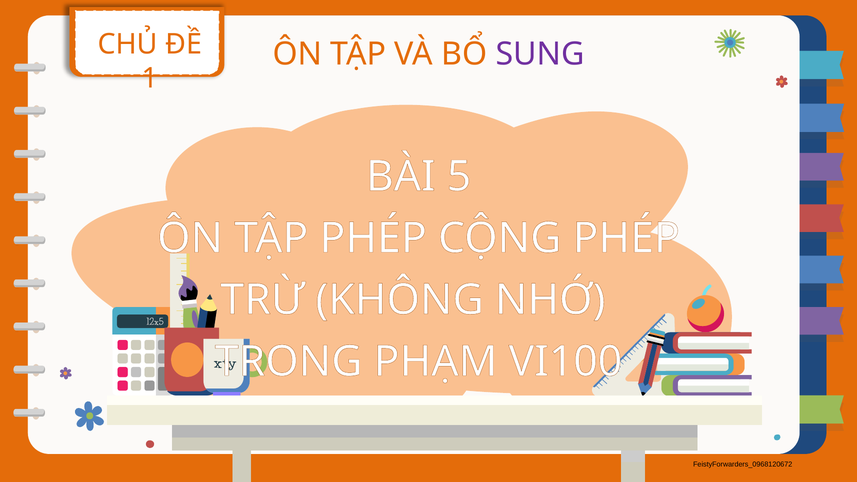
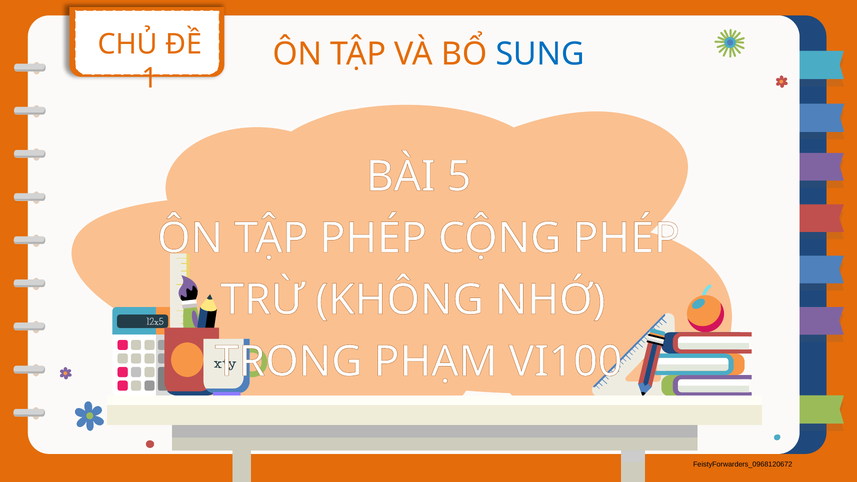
SUNG colour: purple -> blue (540, 54)
